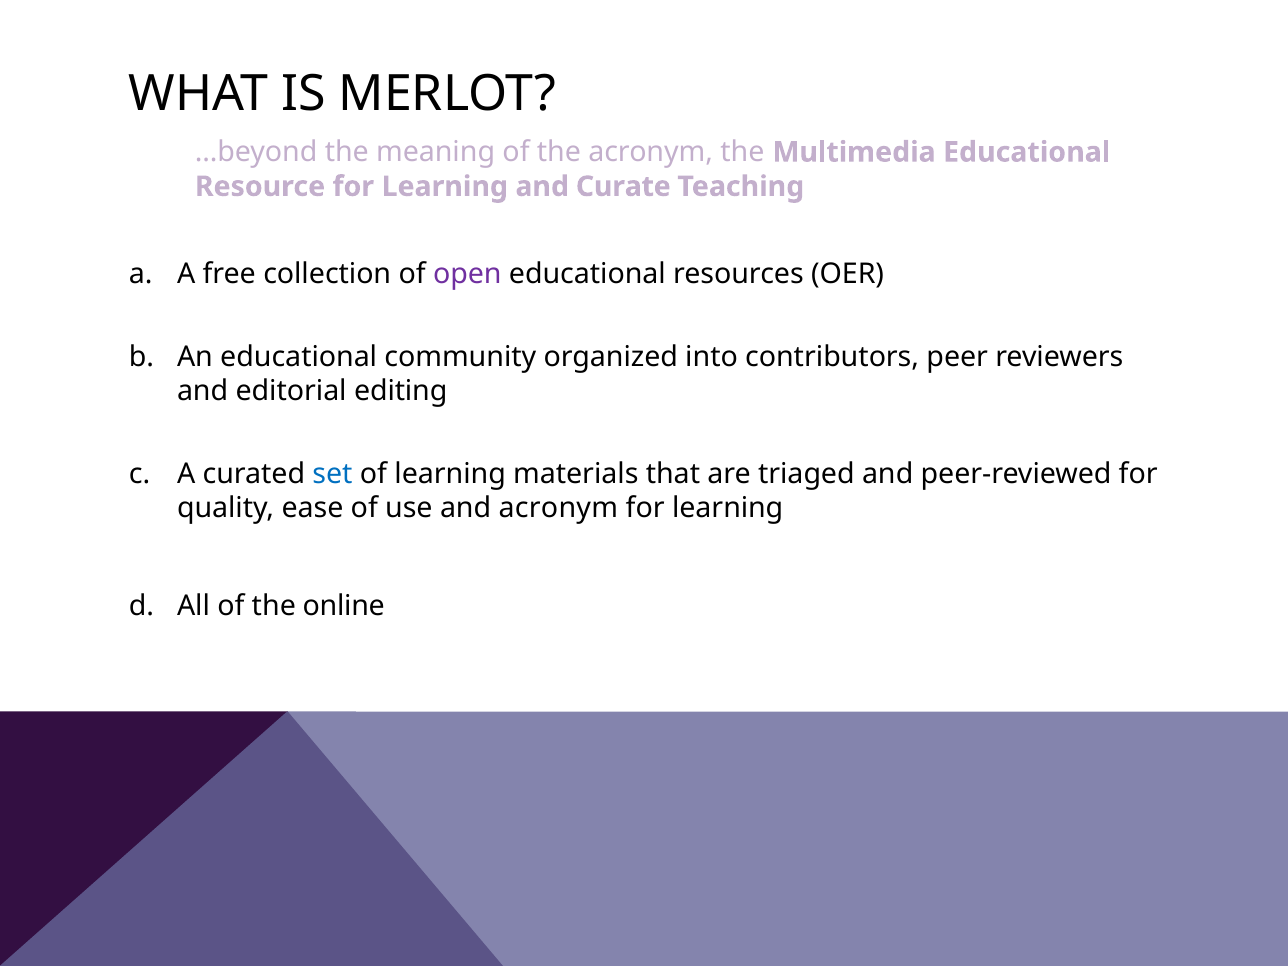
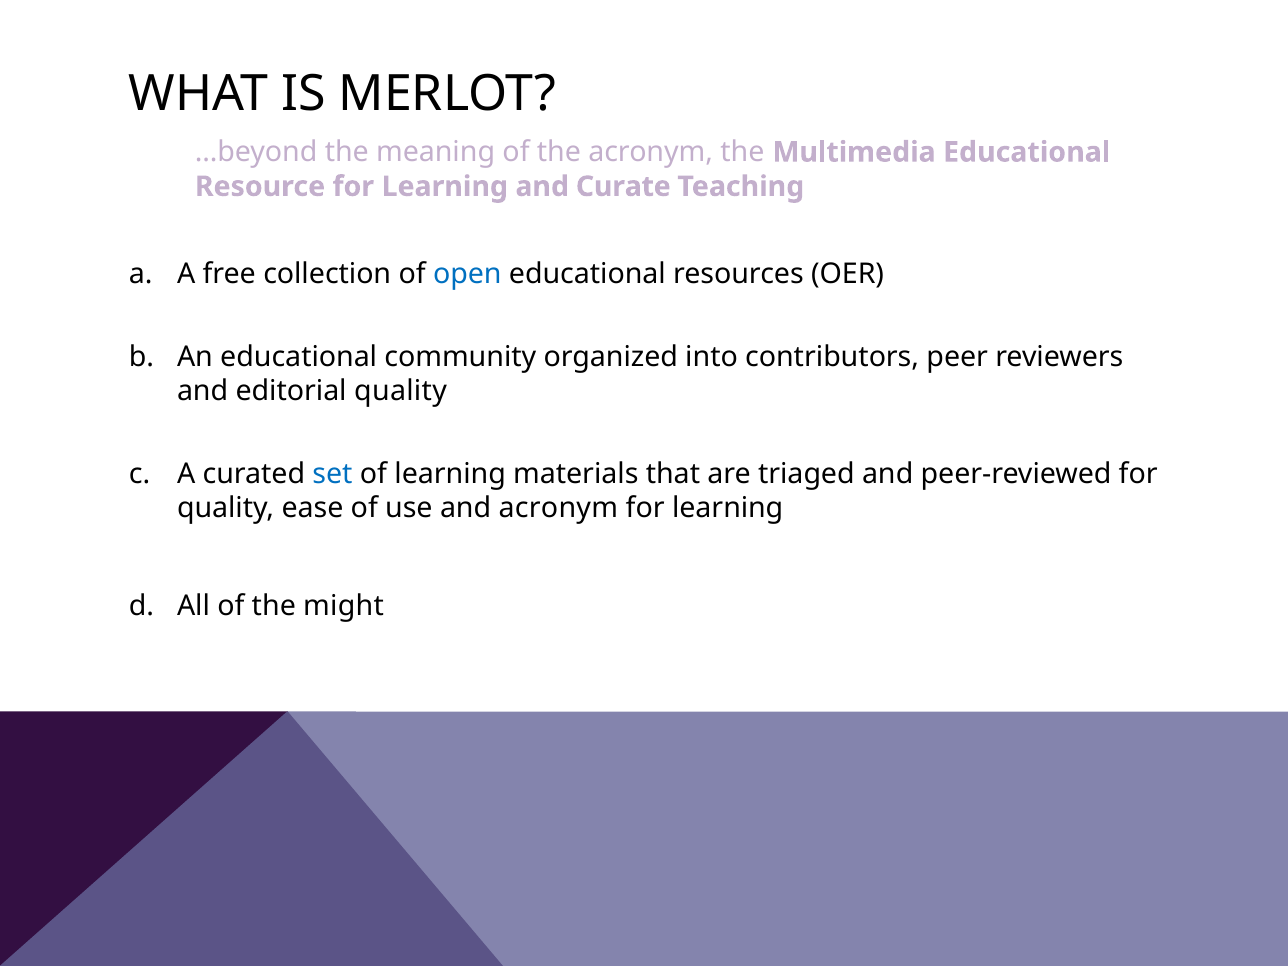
open colour: purple -> blue (467, 274)
editorial editing: editing -> quality (401, 391)
online: online -> might (344, 606)
